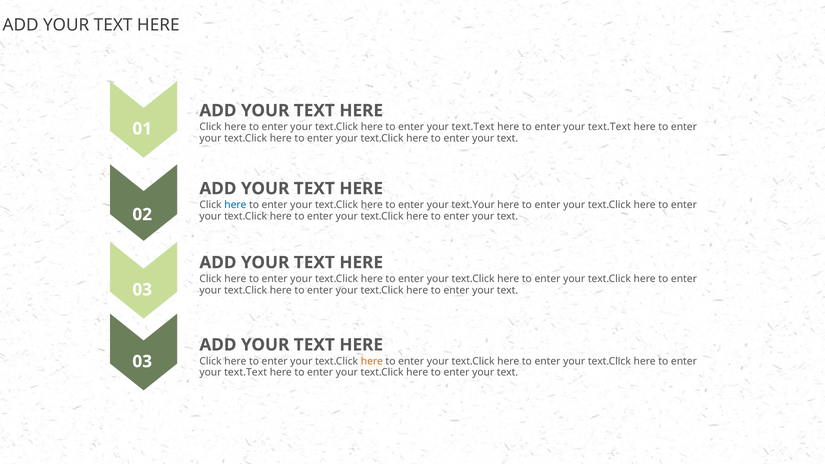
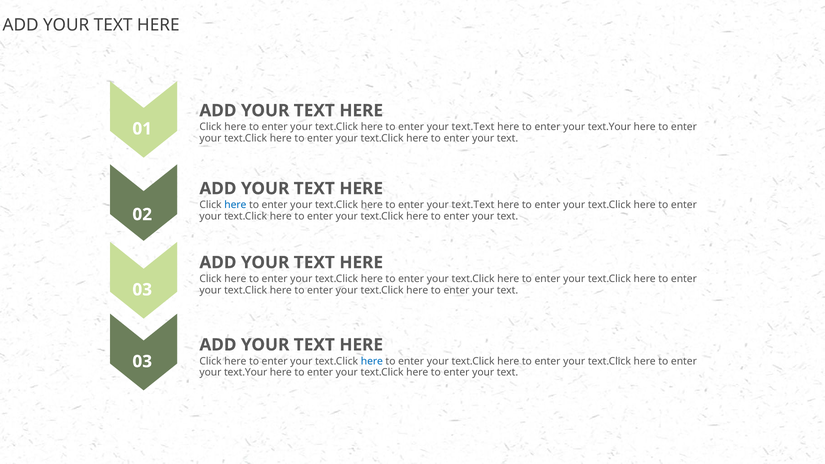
text.Text: text.Text -> text.Your (609, 127)
text.Your: text.Your -> text.Text (473, 205)
here colour: orange -> blue (372, 361)
text.Text: text.Text -> text.Your (246, 372)
